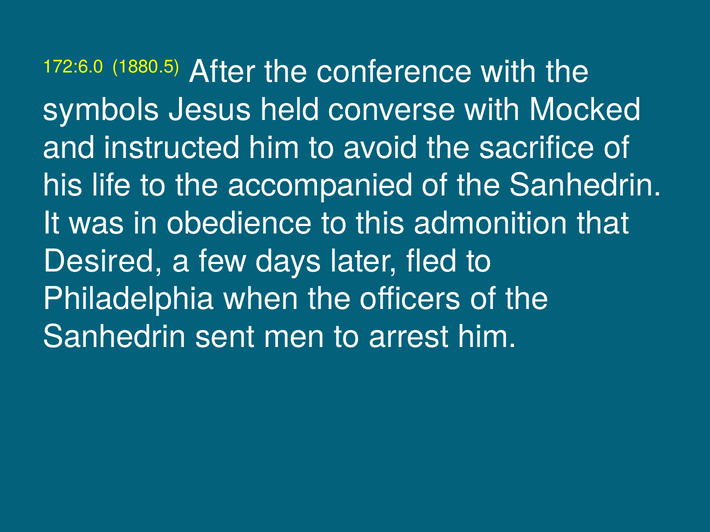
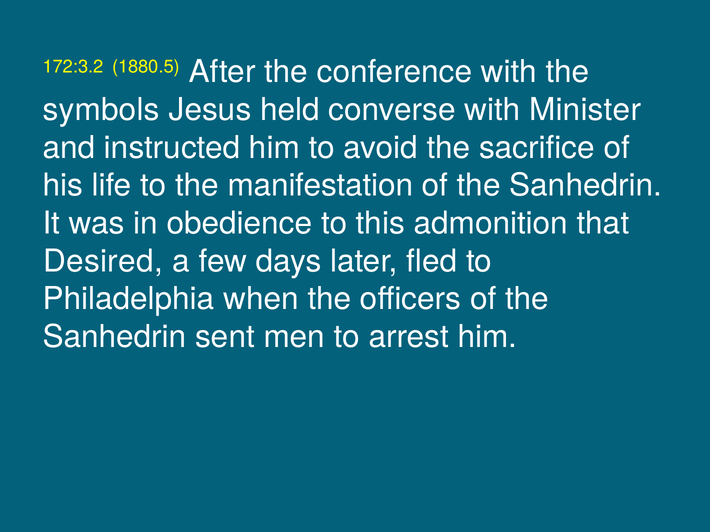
172:6.0: 172:6.0 -> 172:3.2 (73, 67)
Mocked: Mocked -> Minister (585, 110)
accompanied: accompanied -> manifestation (320, 186)
